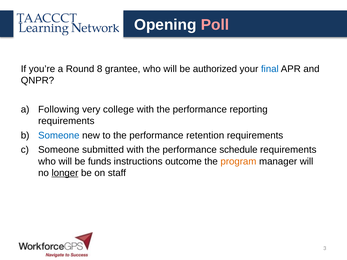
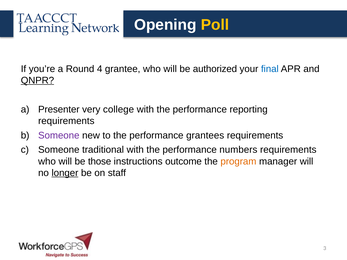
Poll colour: pink -> yellow (215, 25)
8: 8 -> 4 (100, 69)
QNPR underline: none -> present (37, 80)
Following: Following -> Presenter (59, 109)
Someone colour: blue -> purple (59, 135)
retention: retention -> grantees (205, 135)
submitted: submitted -> traditional (103, 150)
schedule: schedule -> numbers (238, 150)
funds: funds -> those (100, 162)
